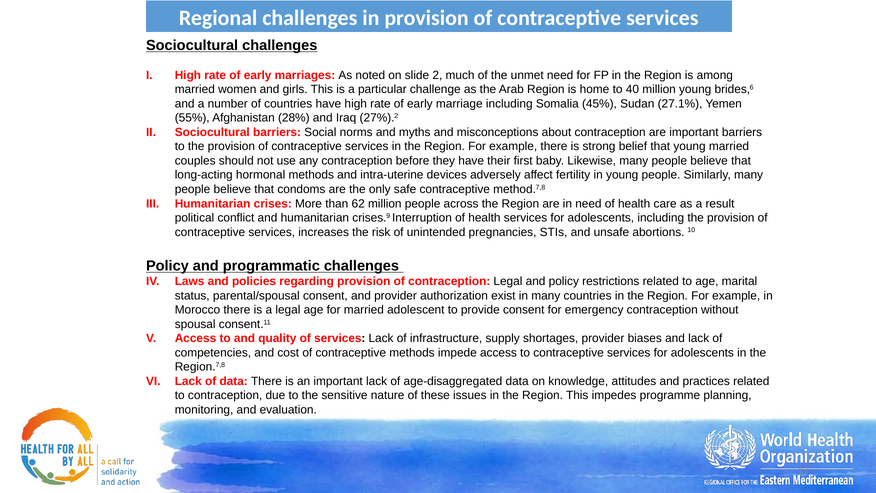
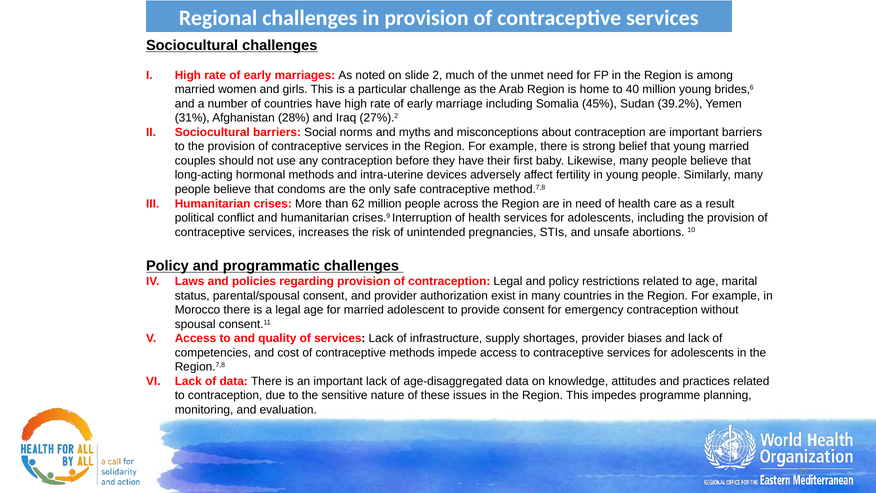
27.1%: 27.1% -> 39.2% (680, 104)
55%: 55% -> 31% (192, 118)
